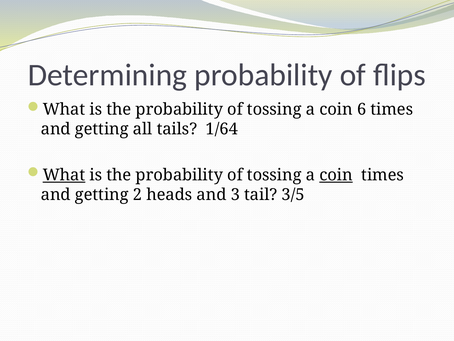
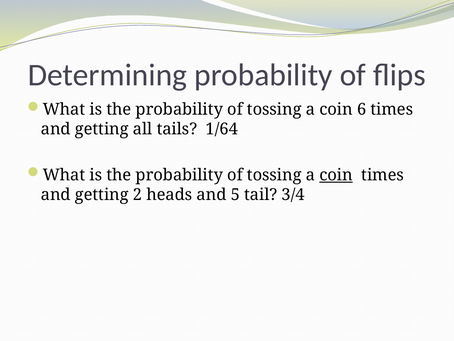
What underline: present -> none (64, 175)
3: 3 -> 5 (235, 194)
3/5: 3/5 -> 3/4 (293, 194)
